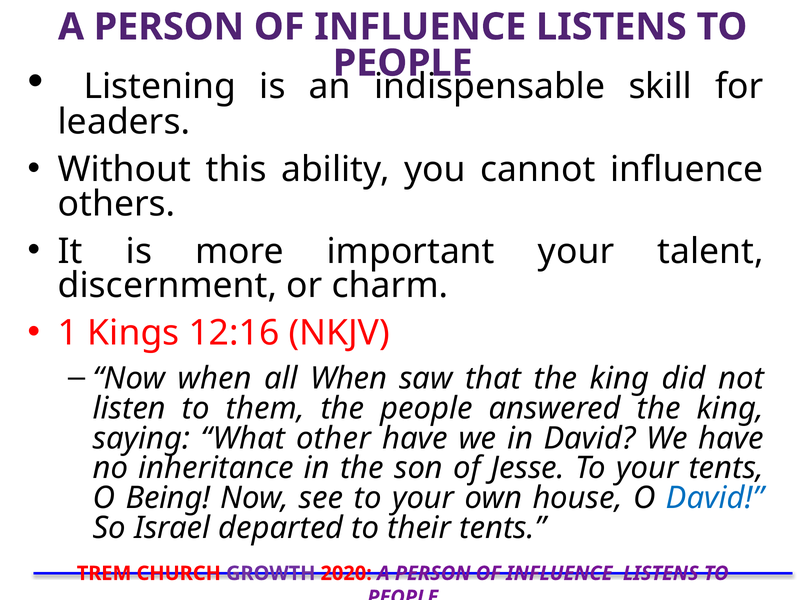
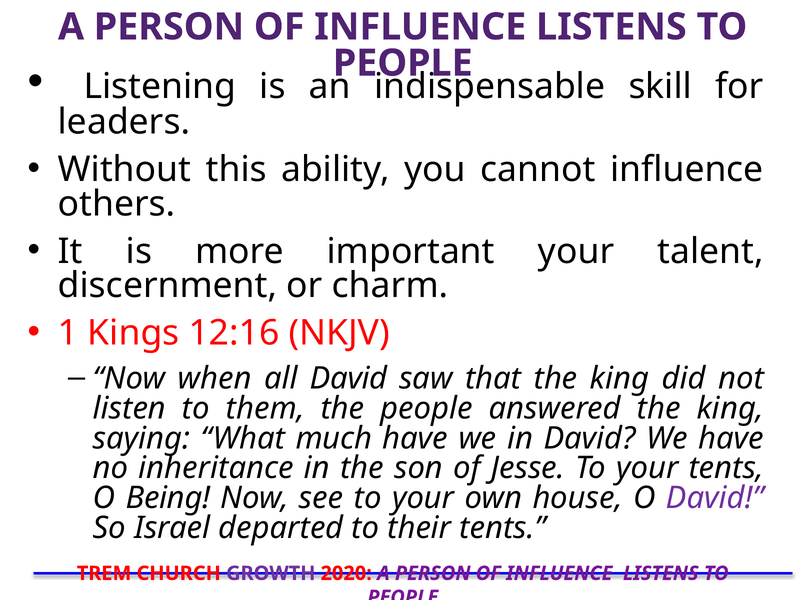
all When: When -> David (349, 378)
other: other -> much (334, 438)
David colour: blue -> purple (715, 497)
